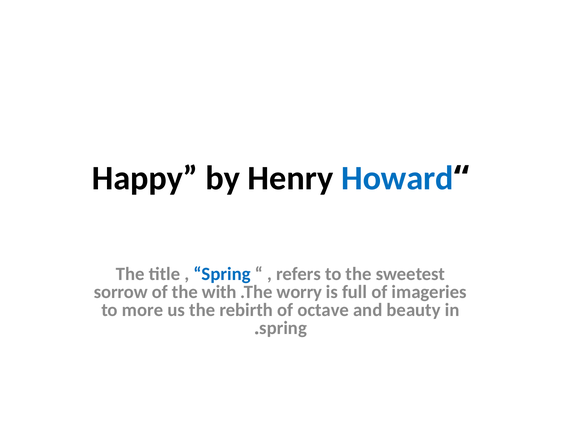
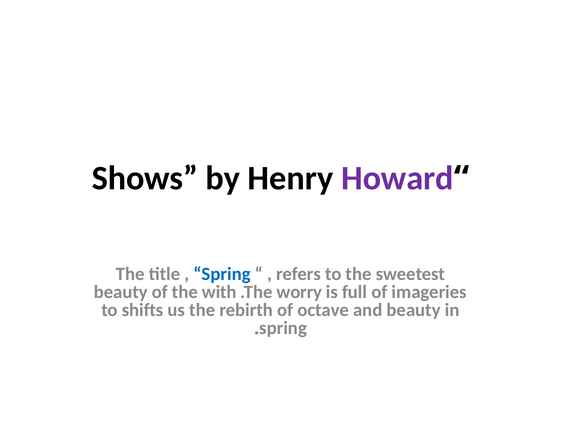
Happy: Happy -> Shows (145, 178)
Howard colour: blue -> purple (397, 178)
sorrow: sorrow -> beauty (121, 292)
more: more -> shifts (143, 310)
